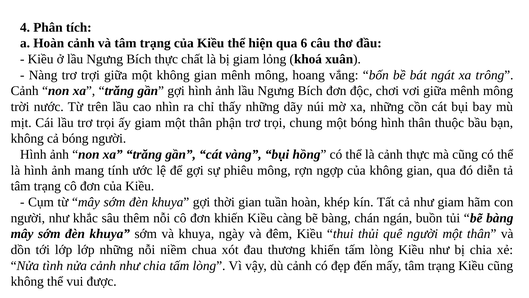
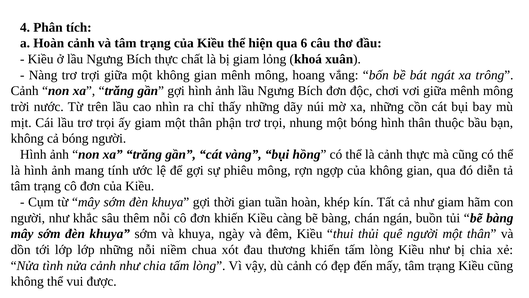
chung: chung -> nhung (306, 122)
